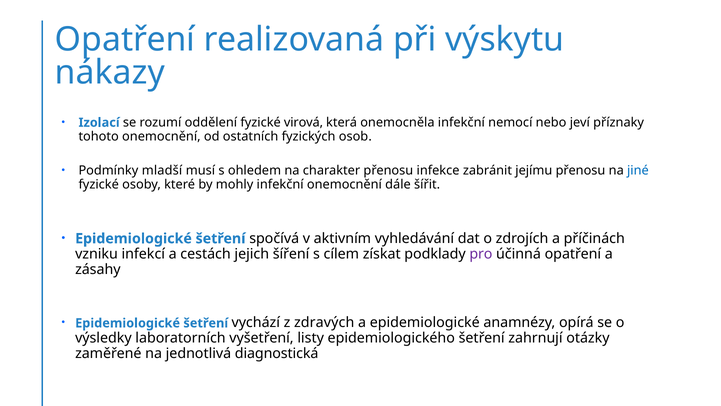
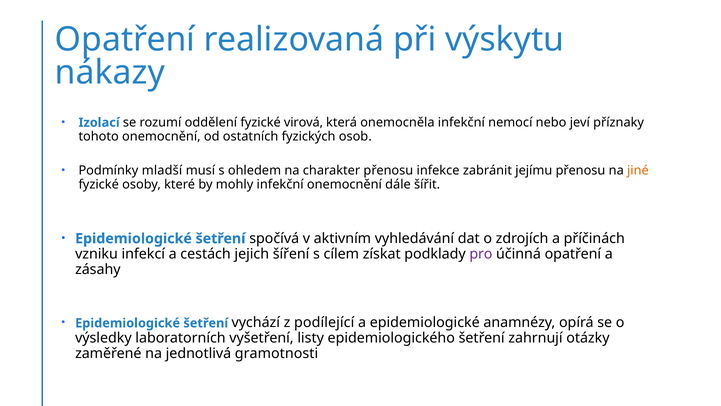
jiné colour: blue -> orange (638, 171)
zdravých: zdravých -> podílející (324, 322)
diagnostická: diagnostická -> gramotnosti (277, 353)
